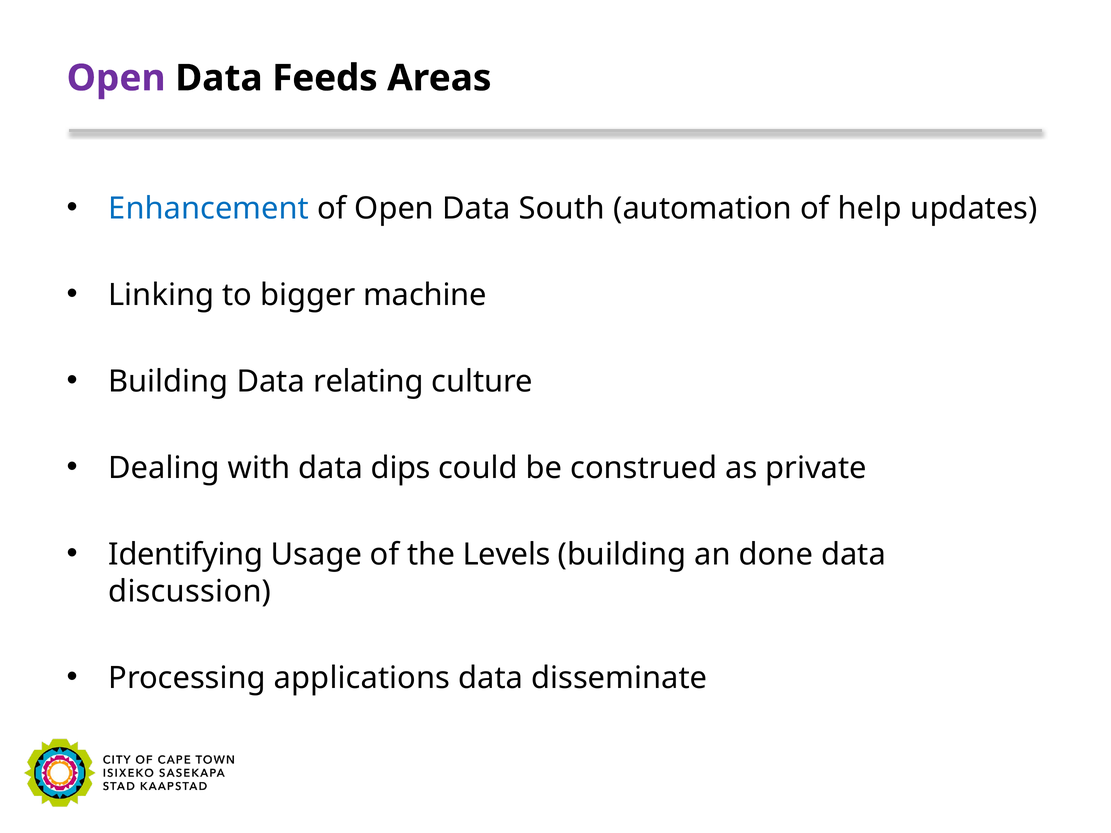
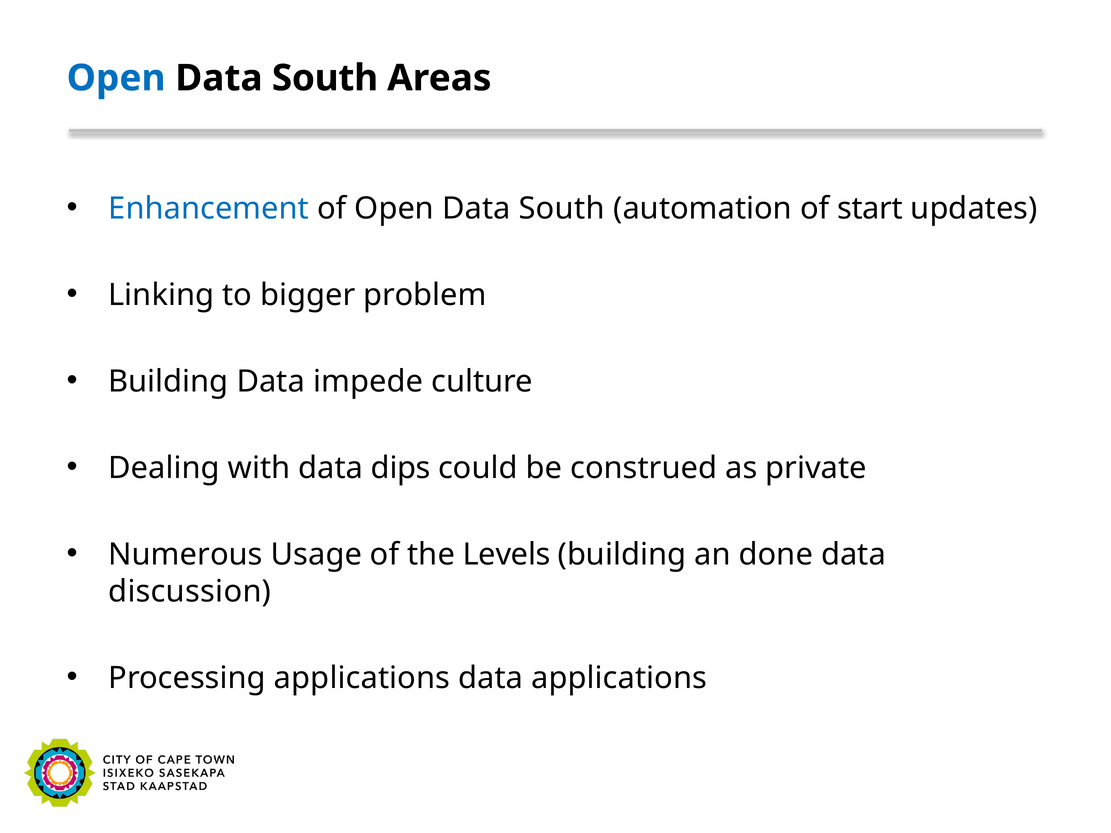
Open colour: purple -> blue (116, 78)
Feeds: Feeds -> South (325, 78)
help: help -> start (870, 209)
machine: machine -> problem (425, 295)
relating: relating -> impede (368, 382)
Identifying: Identifying -> Numerous (186, 555)
data disseminate: disseminate -> applications (619, 678)
